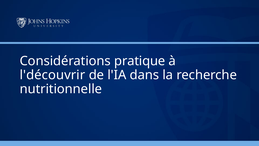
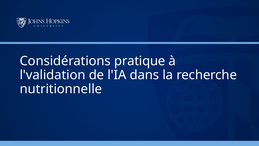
l'découvrir: l'découvrir -> l'validation (53, 75)
